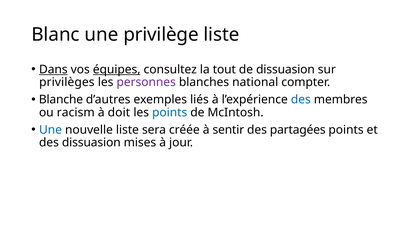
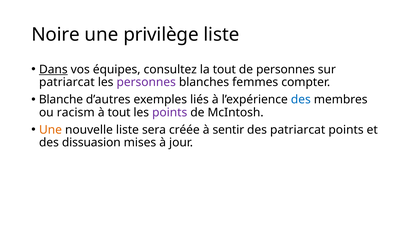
Blanc: Blanc -> Noire (56, 35)
équipes underline: present -> none (117, 69)
de dissuasion: dissuasion -> personnes (285, 69)
privilèges: privilèges -> patriarcat (67, 82)
national: national -> femmes (255, 82)
à doit: doit -> tout (119, 113)
points colour: blue -> purple (170, 113)
Une colour: blue -> orange (50, 130)
des partagées: partagées -> patriarcat (298, 130)
